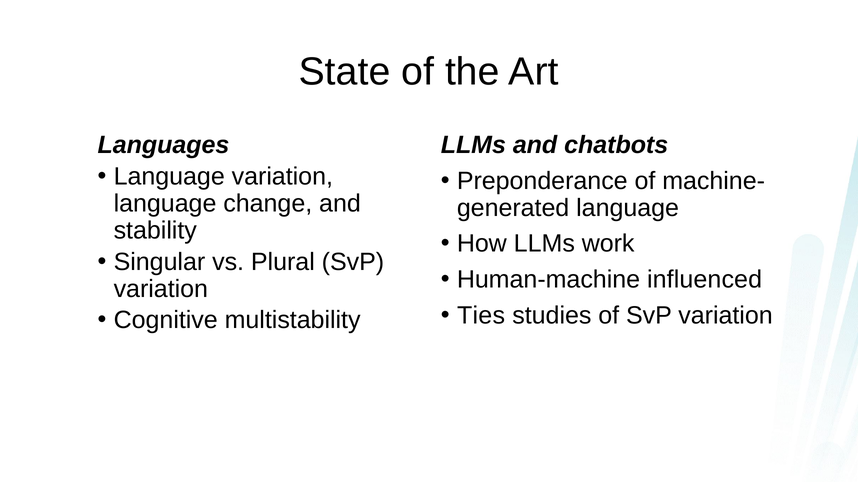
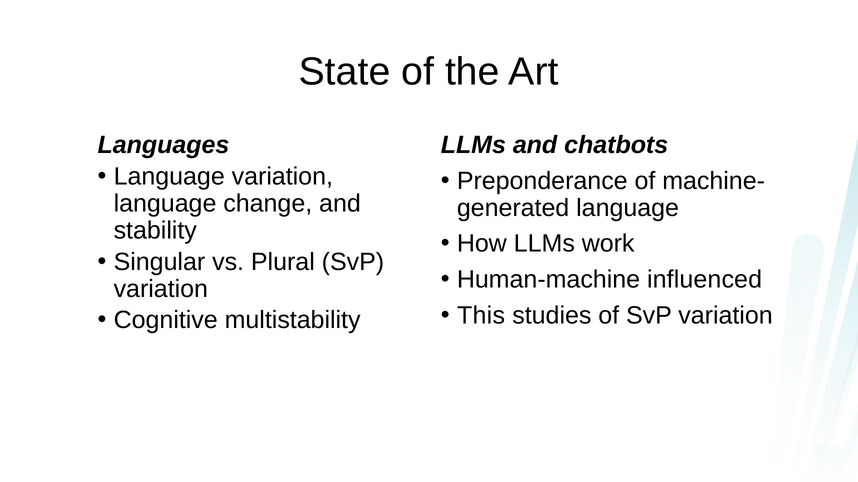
Ties: Ties -> This (481, 316)
